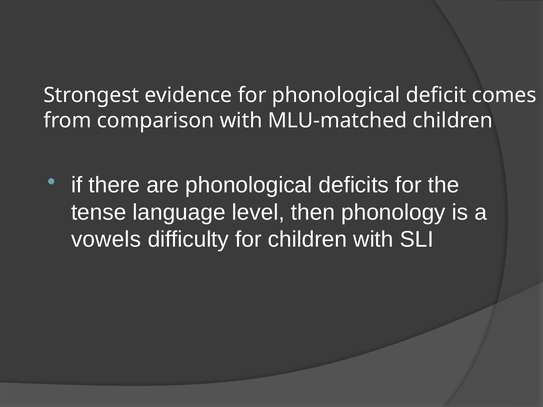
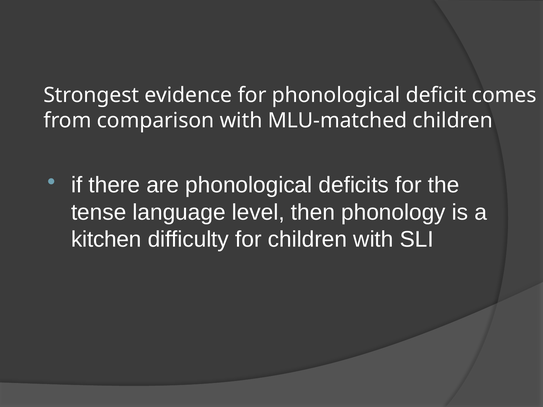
vowels: vowels -> kitchen (106, 240)
